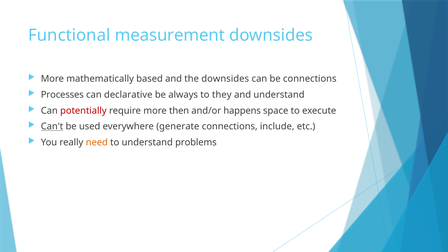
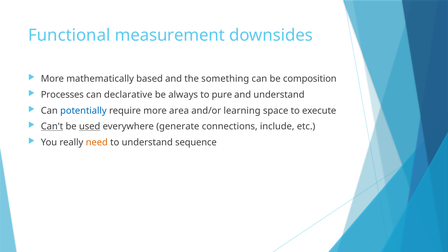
the downsides: downsides -> something (225, 79)
be connections: connections -> composition (310, 79)
they: they -> pure (222, 95)
potentially colour: red -> blue (83, 111)
then: then -> area (179, 111)
happens: happens -> learning (242, 111)
used underline: none -> present (90, 126)
problems: problems -> sequence (196, 142)
